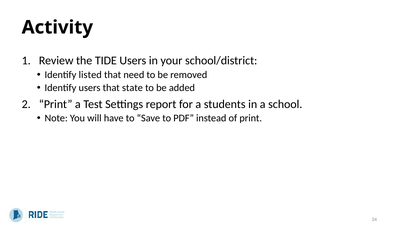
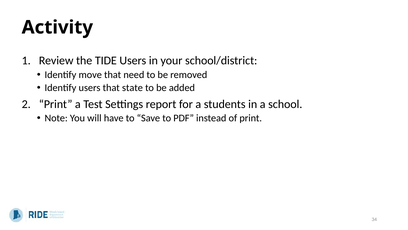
listed: listed -> move (90, 75)
